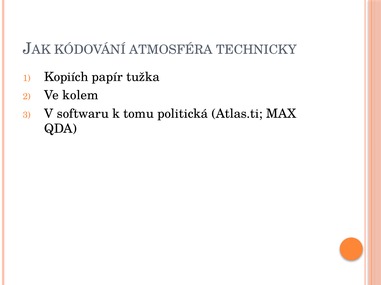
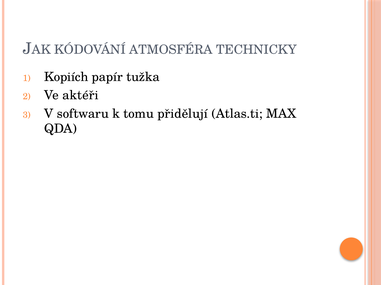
kolem: kolem -> aktéři (80, 95)
politická: politická -> přidělují (183, 114)
